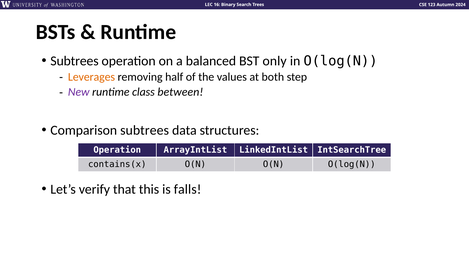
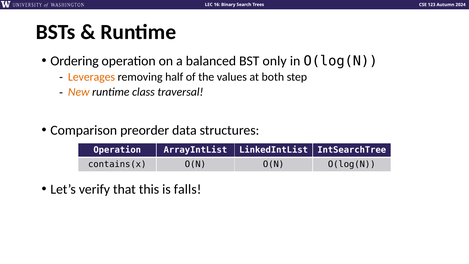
Subtrees: Subtrees -> Ordering (75, 61)
New colour: purple -> orange (79, 92)
between: between -> traversal (180, 92)
Comparison subtrees: subtrees -> preorder (145, 130)
